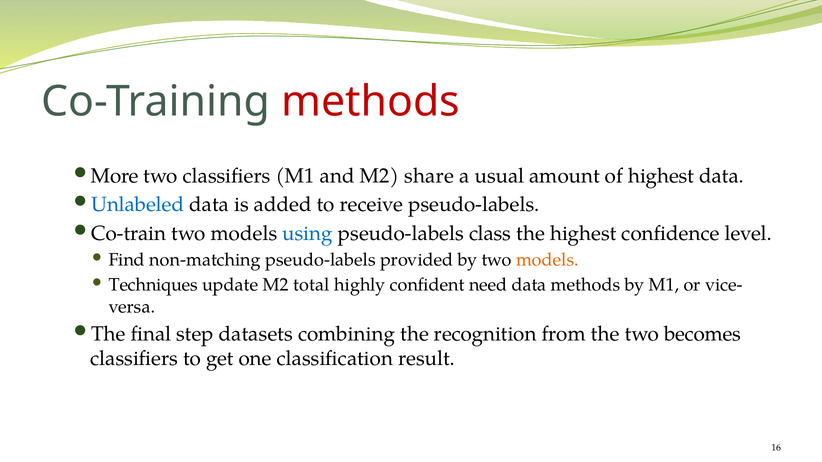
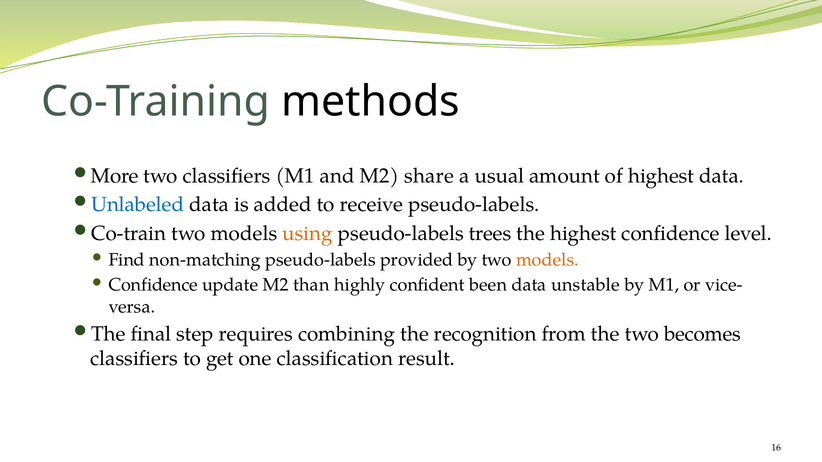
methods colour: red -> black (370, 102)
using colour: blue -> orange (308, 234)
class: class -> trees (490, 234)
Techniques: Techniques -> Confidence (153, 285)
total: total -> than (311, 285)
need: need -> been (488, 285)
data methods: methods -> unstable (586, 285)
datasets: datasets -> requires (256, 334)
